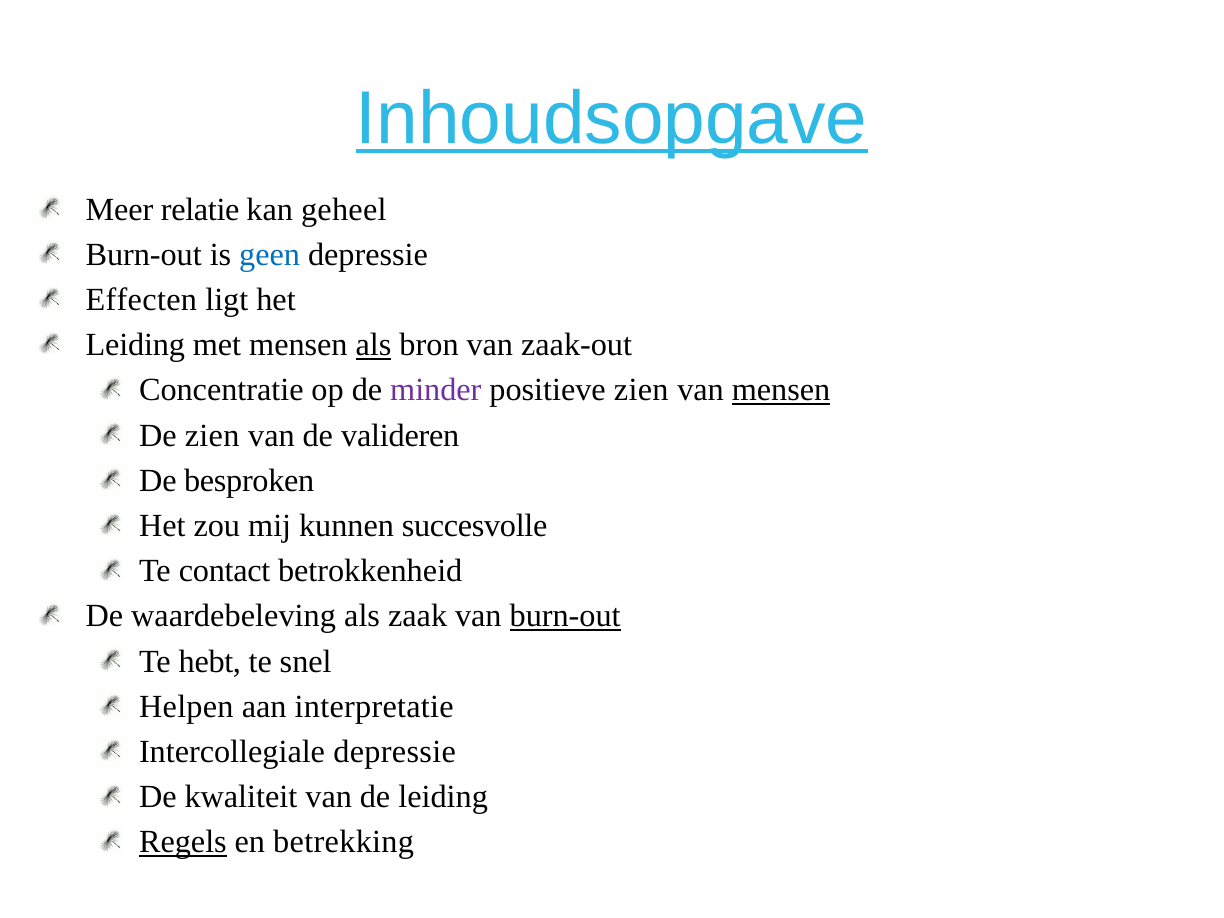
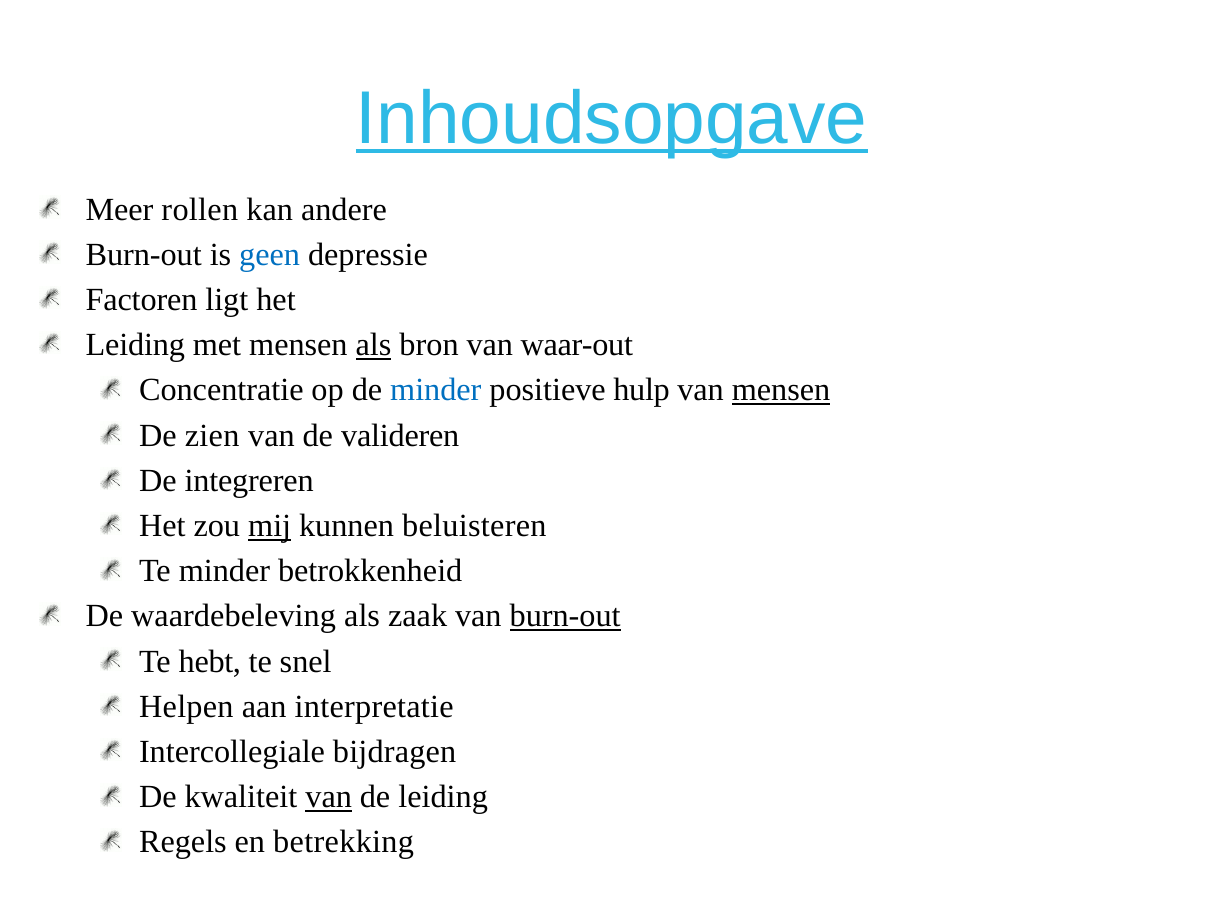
relatie: relatie -> rollen (200, 209)
geheel: geheel -> andere (344, 209)
Effecten: Effecten -> Factoren (142, 300)
zaak-out: zaak-out -> waar-out (577, 345)
minder colour: purple -> blue (436, 390)
positieve zien: zien -> hulp (642, 390)
besproken: besproken -> integreren (249, 481)
mij underline: none -> present (270, 526)
succesvolle: succesvolle -> beluisteren (474, 526)
Te contact: contact -> minder (224, 571)
Intercollegiale depressie: depressie -> bijdragen (395, 752)
van underline: none -> present (329, 797)
Regels underline: present -> none (183, 842)
